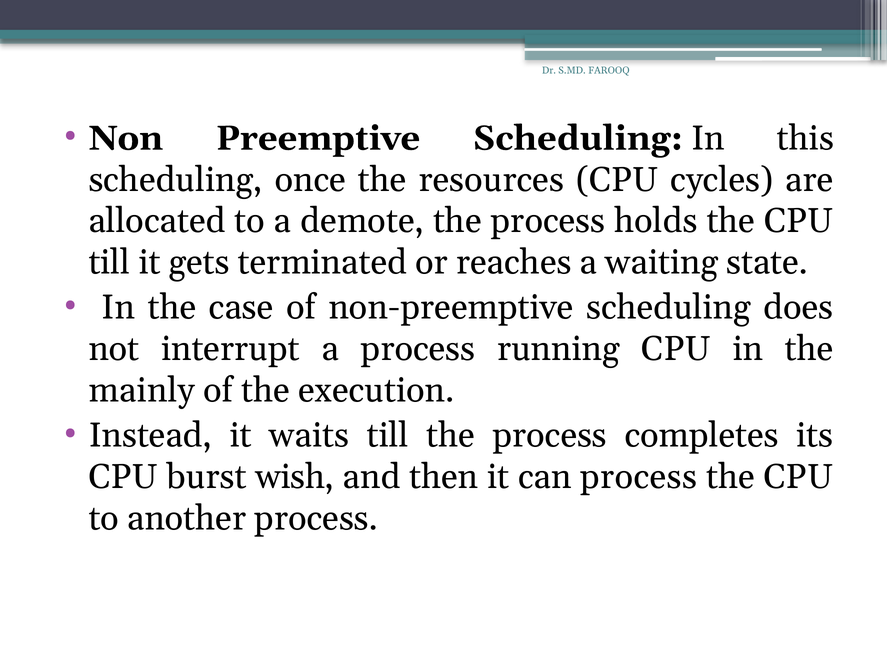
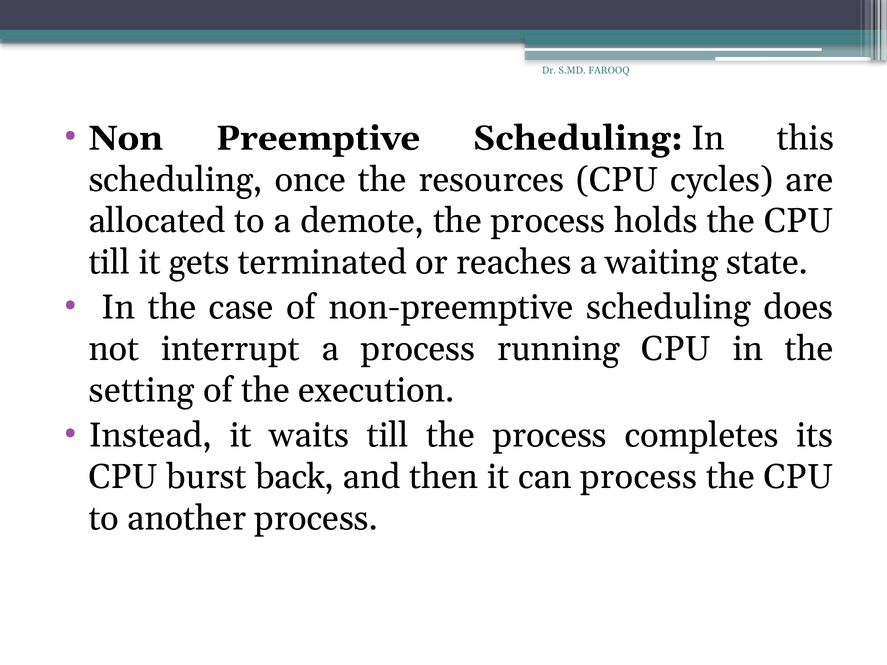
mainly: mainly -> setting (142, 391)
wish: wish -> back (295, 477)
